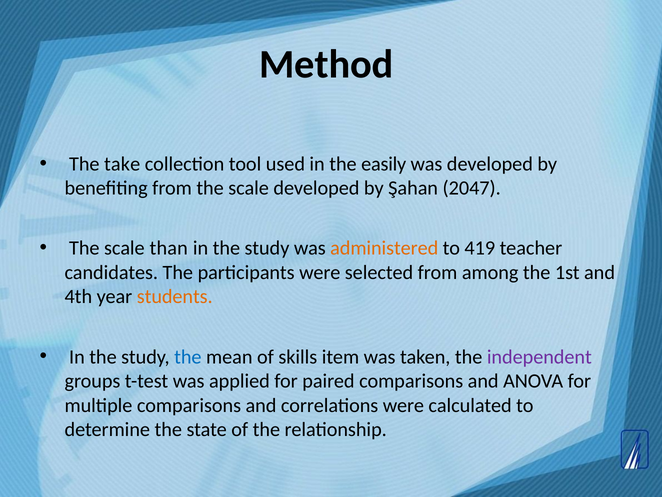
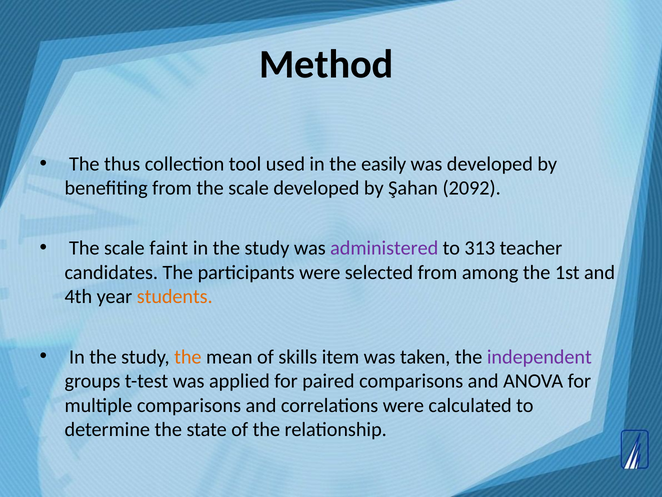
take: take -> thus (122, 164)
2047: 2047 -> 2092 (472, 188)
than: than -> faint (169, 248)
administered colour: orange -> purple (384, 248)
419: 419 -> 313 (480, 248)
the colour: blue -> orange (188, 356)
